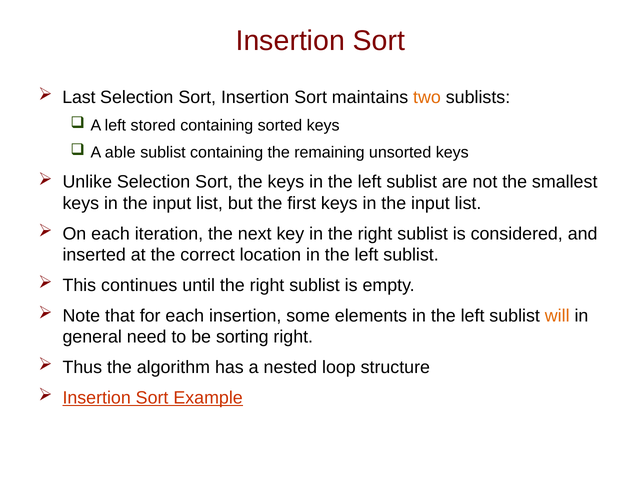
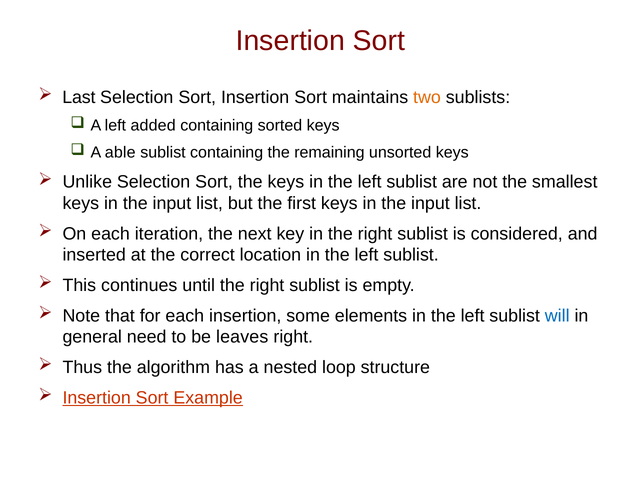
stored: stored -> added (153, 125)
will colour: orange -> blue (557, 316)
sorting: sorting -> leaves (242, 337)
